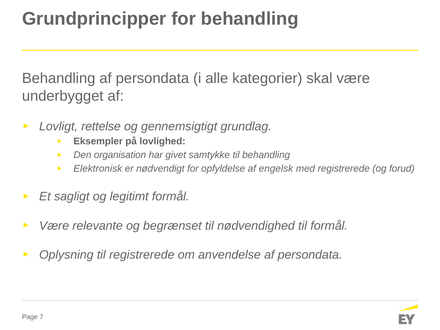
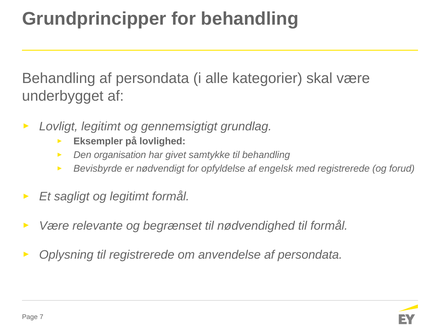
Lovligt rettelse: rettelse -> legitimt (101, 126)
Elektronisk: Elektronisk -> Bevisbyrde (98, 169)
